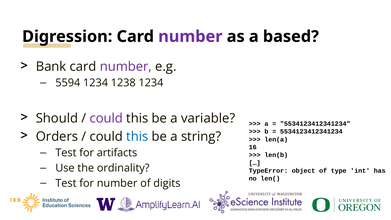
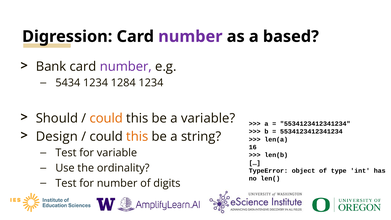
5594: 5594 -> 5434 (68, 83)
1238: 1238 -> 1284 (123, 83)
could colour: purple -> orange (106, 118)
Orders: Orders -> Design (57, 136)
this colour: blue -> orange (137, 136)
for artifacts: artifacts -> variable (117, 153)
